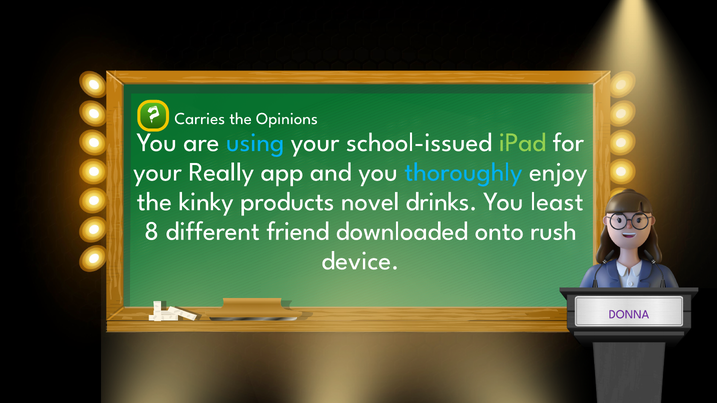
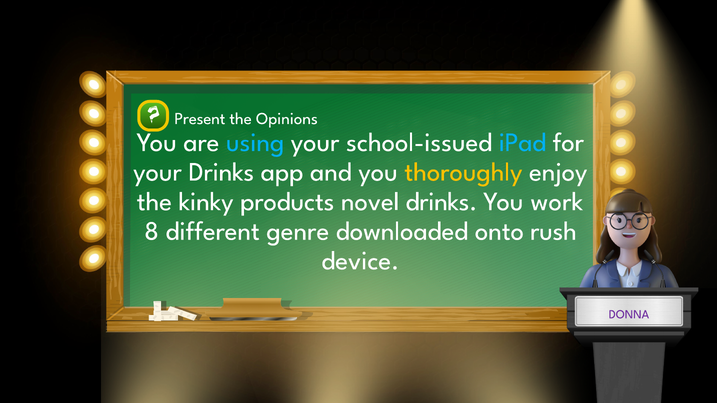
Carries: Carries -> Present (200, 119)
iPad colour: light green -> light blue (523, 142)
your Really: Really -> Drinks (221, 172)
thoroughly colour: light blue -> yellow (463, 172)
least: least -> work (557, 202)
friend: friend -> genre (298, 231)
